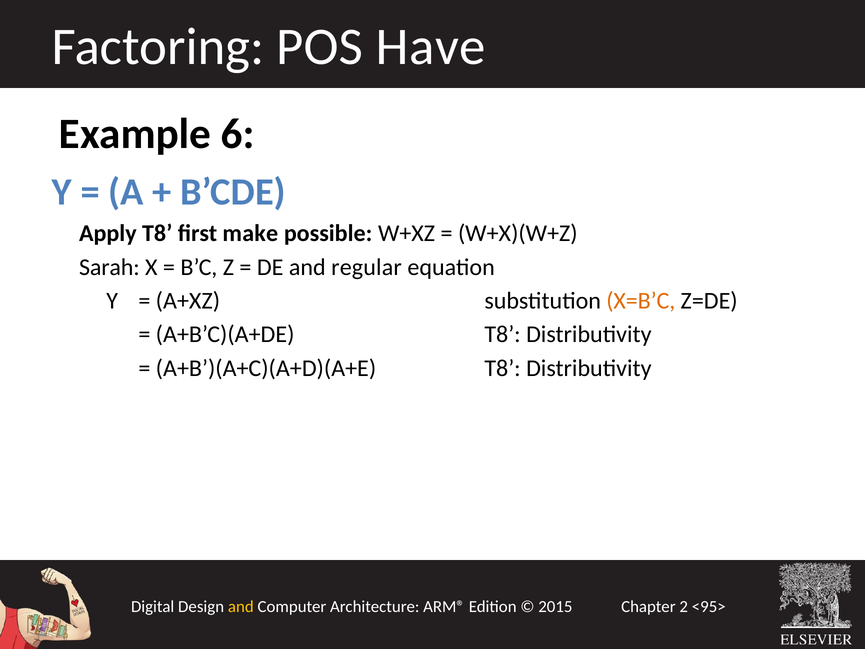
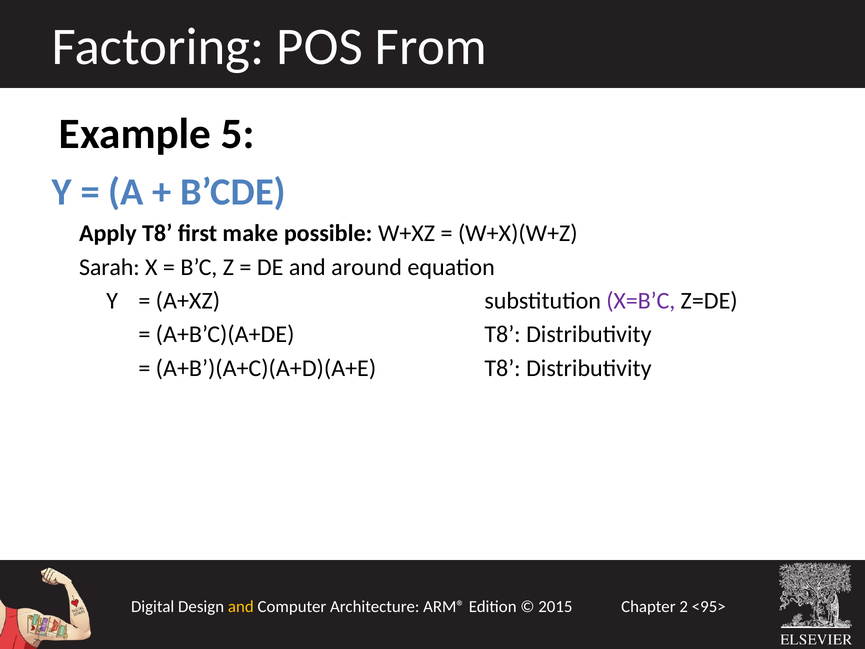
Have: Have -> From (431, 47)
6: 6 -> 5 (238, 134)
regular: regular -> around (367, 267)
X=B’C colour: orange -> purple (641, 301)
